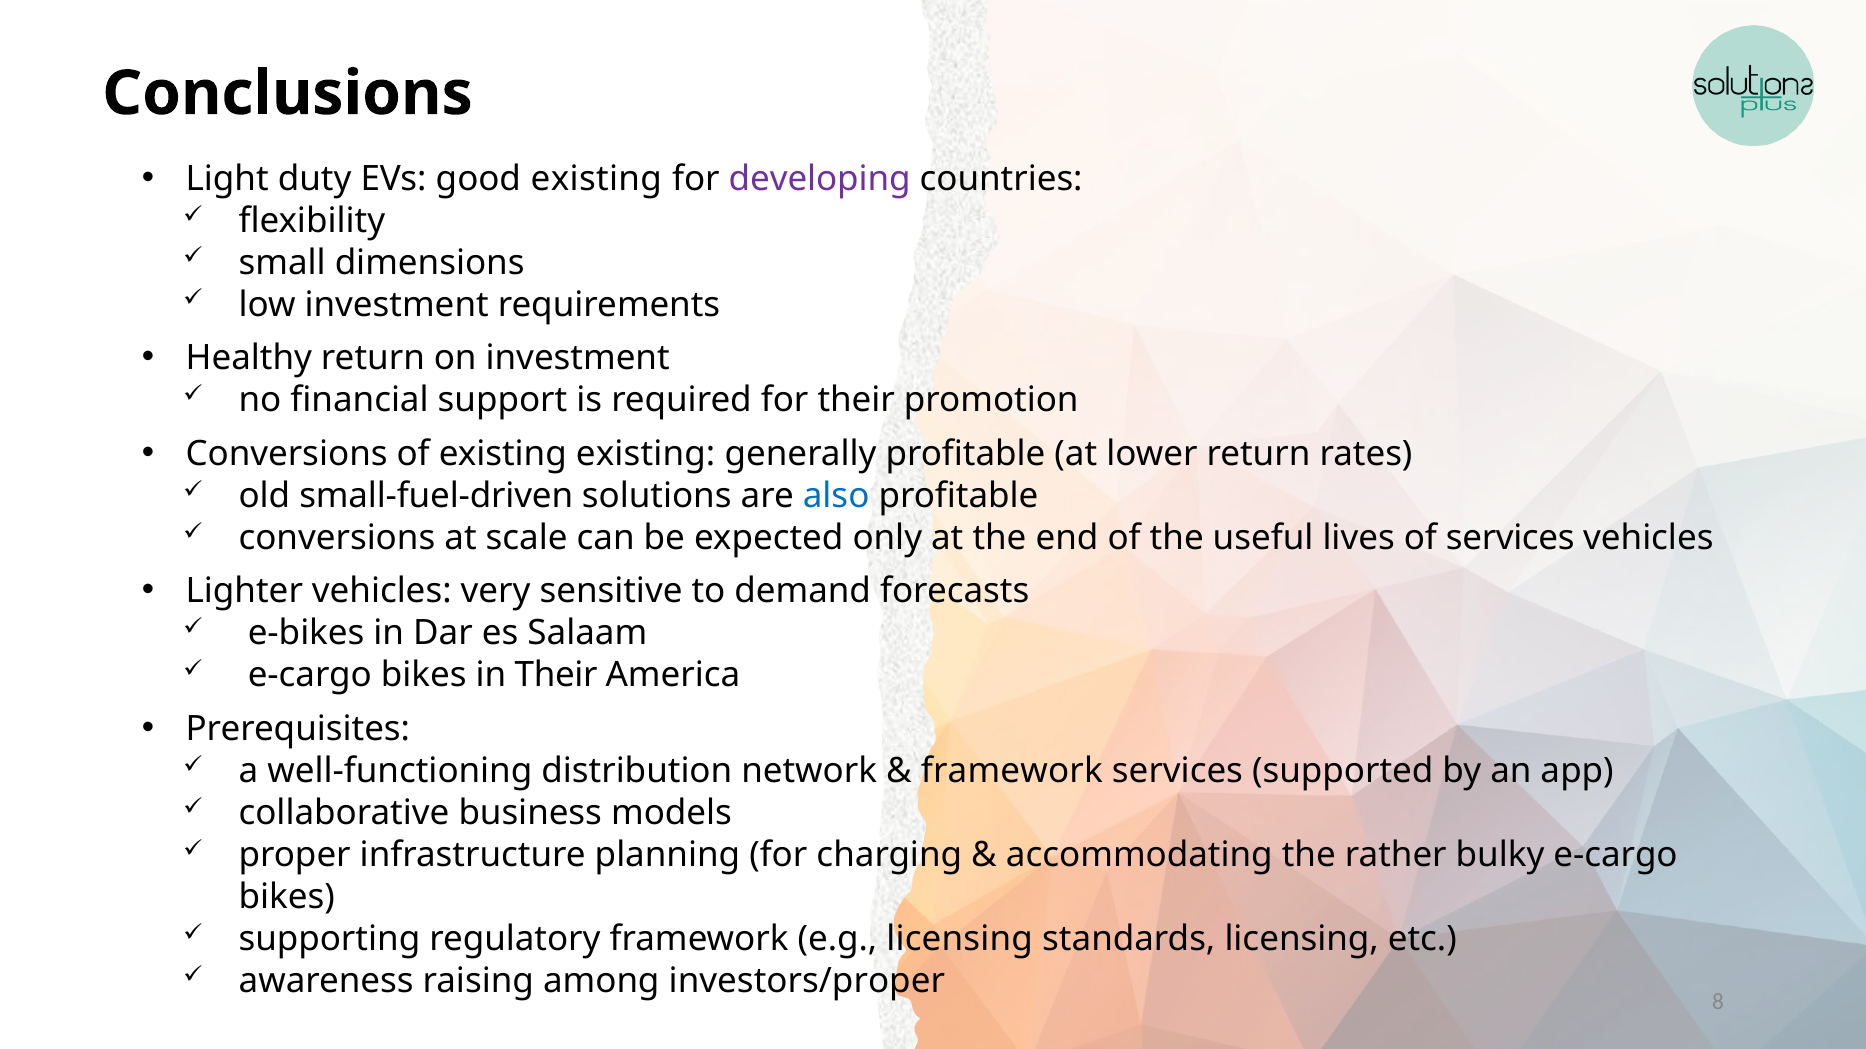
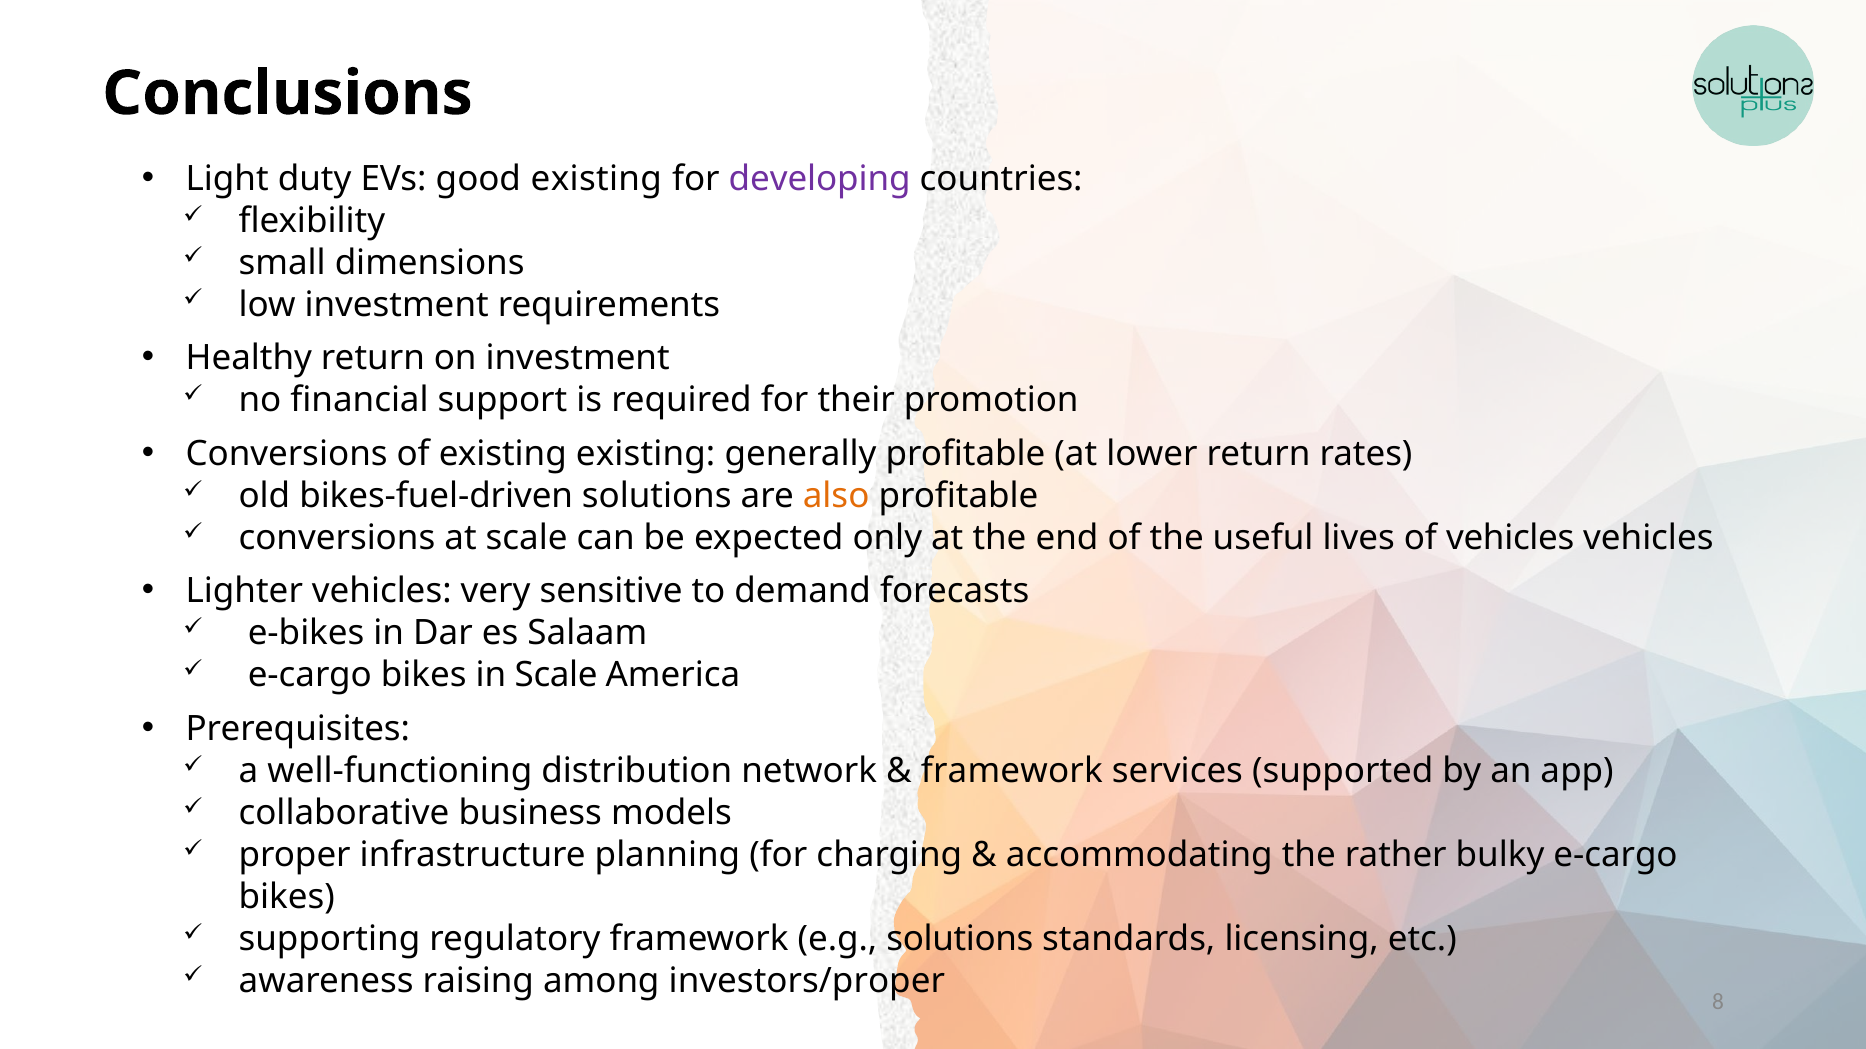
small-fuel-driven: small-fuel-driven -> bikes-fuel-driven (436, 496)
also colour: blue -> orange (836, 496)
of services: services -> vehicles (1510, 538)
in Their: Their -> Scale (556, 676)
e.g licensing: licensing -> solutions (960, 939)
